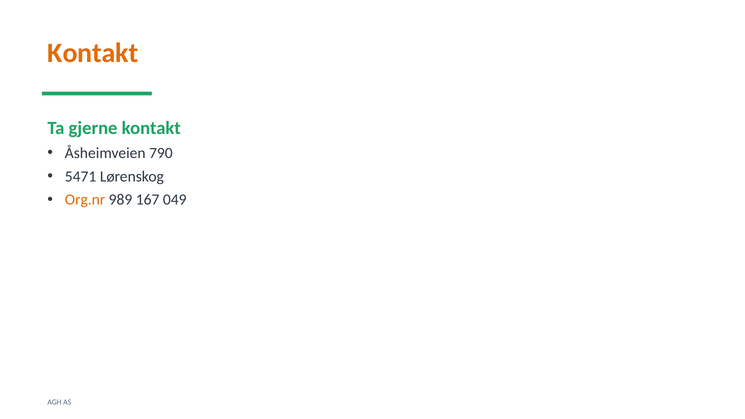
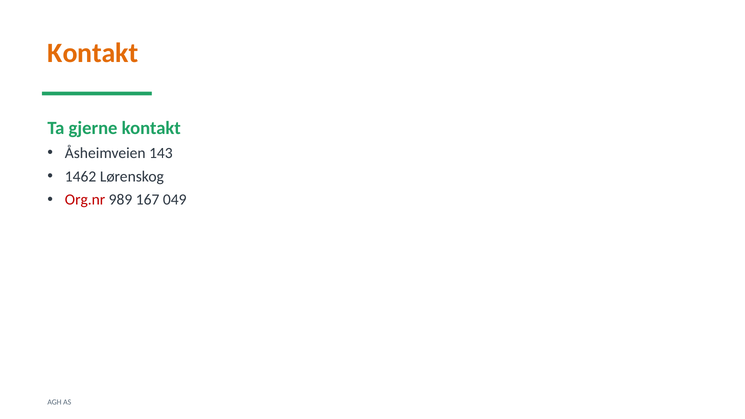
790: 790 -> 143 (161, 153)
5471: 5471 -> 1462 (81, 176)
Org.nr colour: orange -> red (85, 200)
